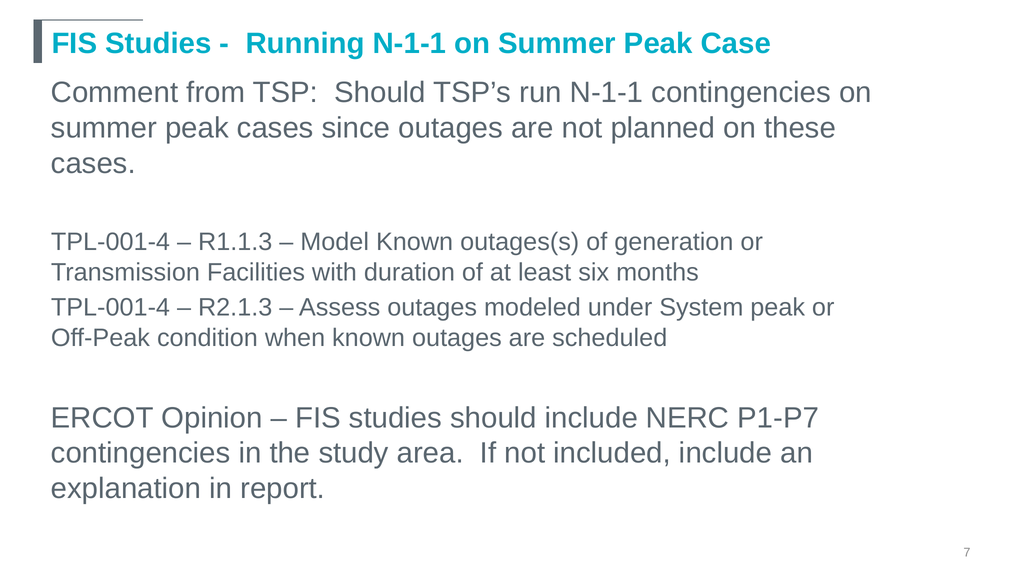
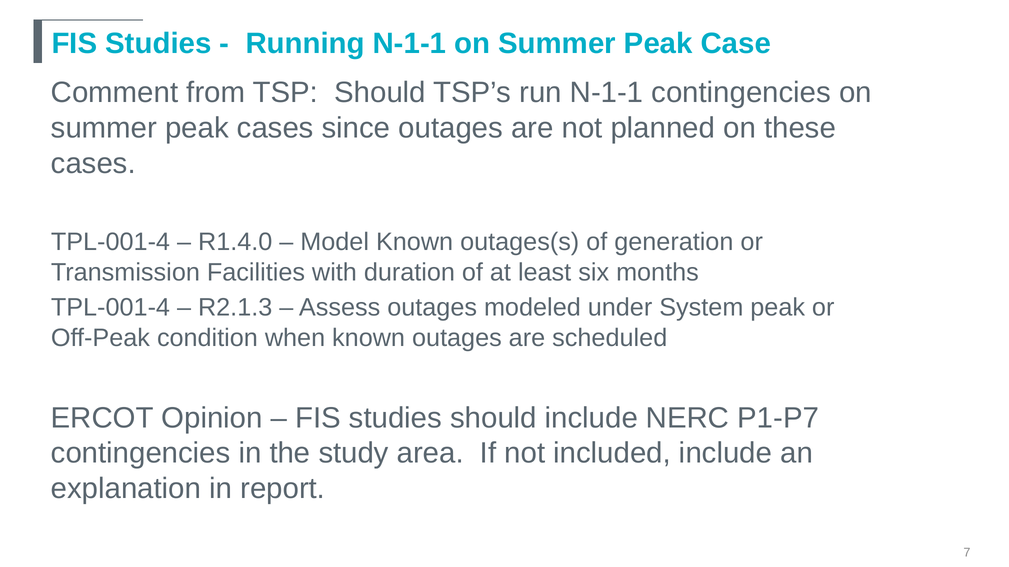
R1.1.3: R1.1.3 -> R1.4.0 (235, 242)
